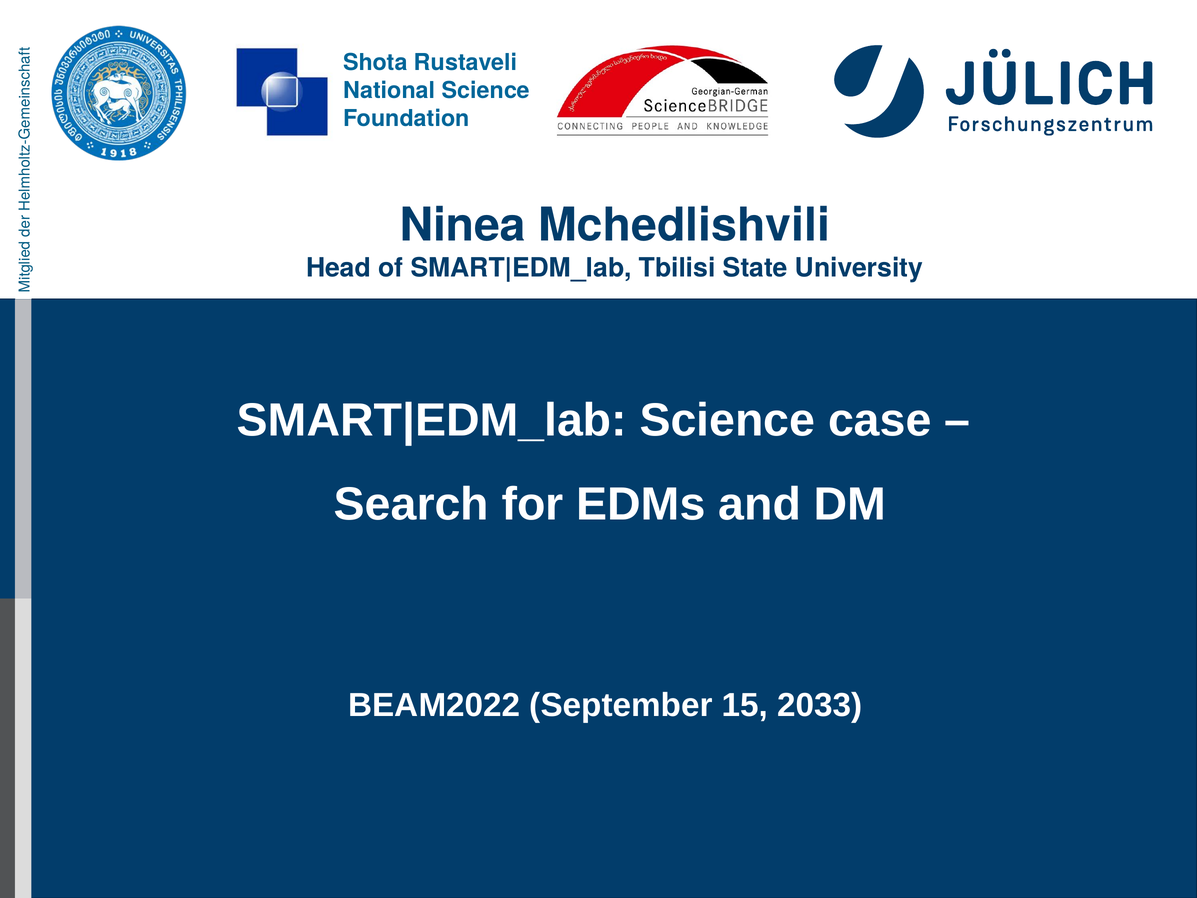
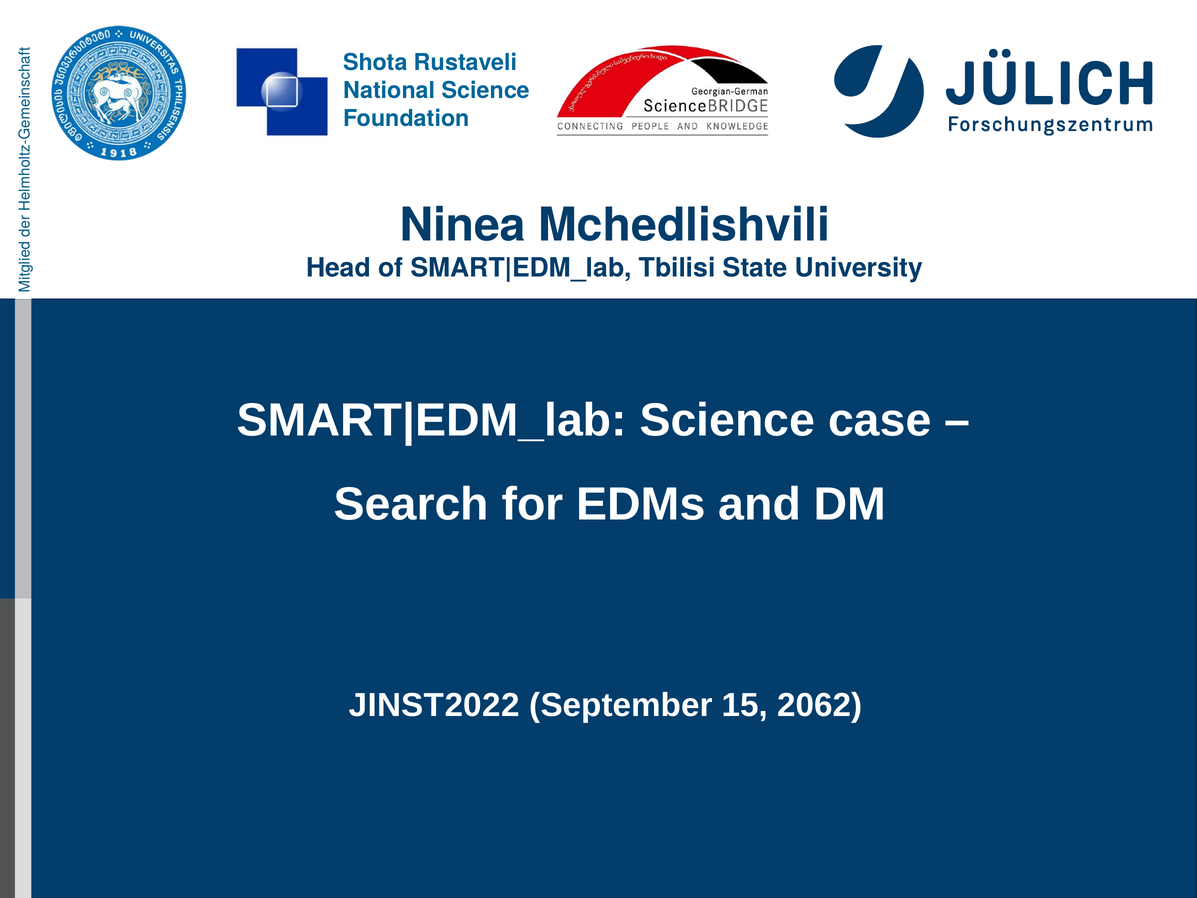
BEAM2022: BEAM2022 -> JINST2022 (434, 705)
2033: 2033 -> 2062 (820, 705)
